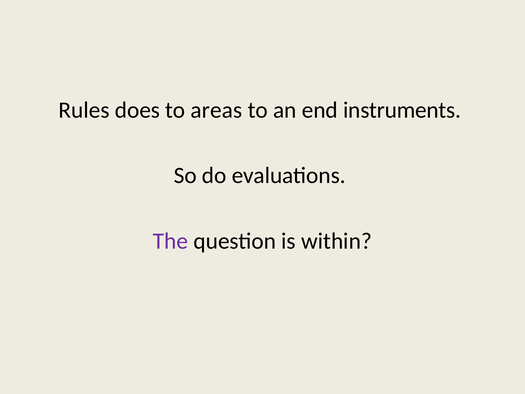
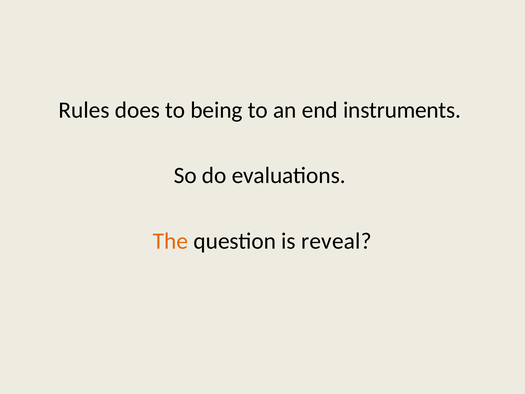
areas: areas -> being (217, 110)
The colour: purple -> orange (171, 241)
within: within -> reveal (336, 241)
